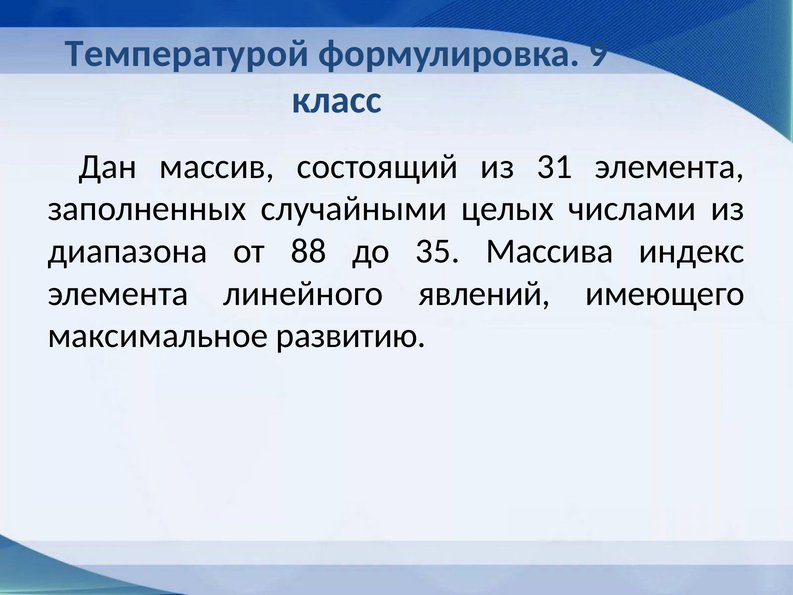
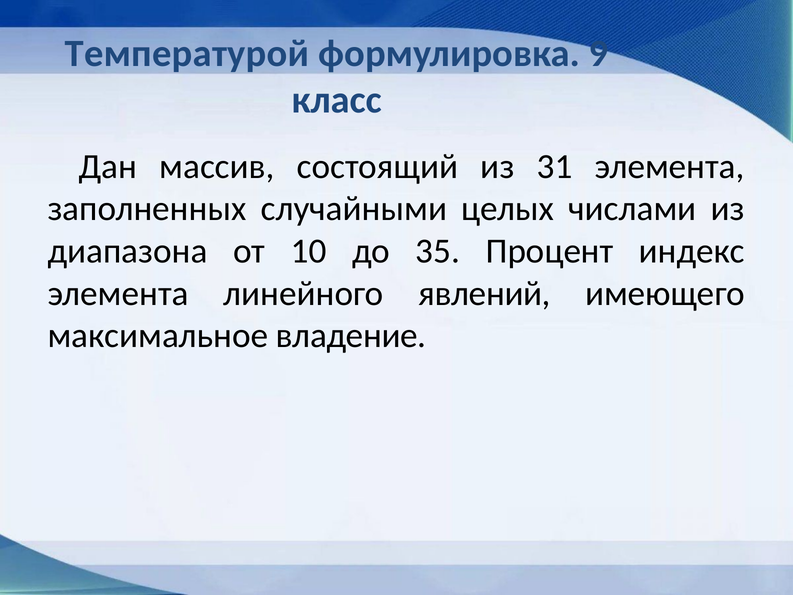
88: 88 -> 10 (309, 251)
Массива: Массива -> Процент (550, 251)
развитию: развитию -> владение (351, 336)
